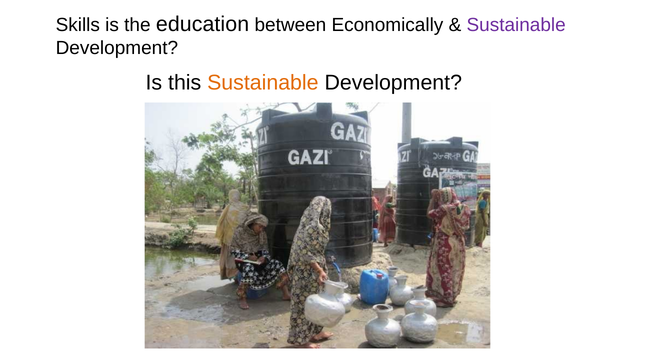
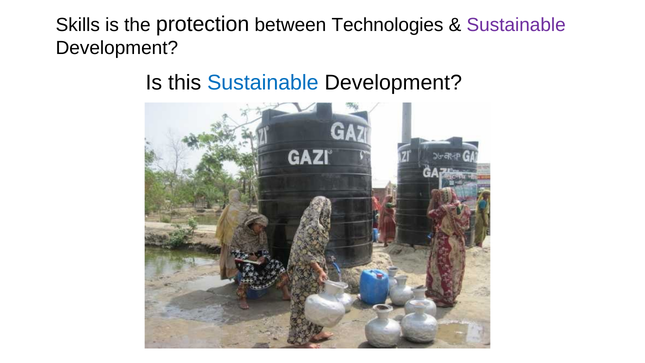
education: education -> protection (203, 24)
Economically: Economically -> Technologies (387, 25)
Sustainable colour: orange -> blue (263, 83)
